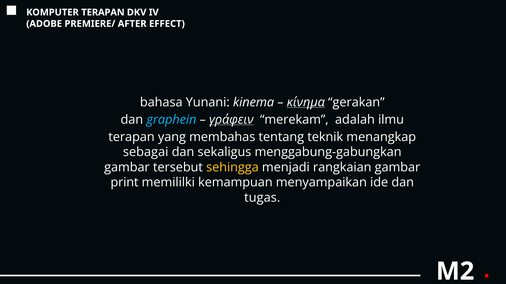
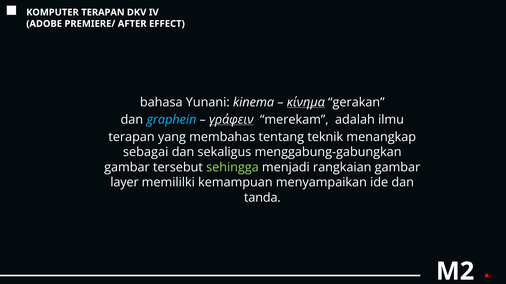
sehingga colour: yellow -> light green (232, 168)
print: print -> layer (125, 183)
tugas: tugas -> tanda (262, 198)
